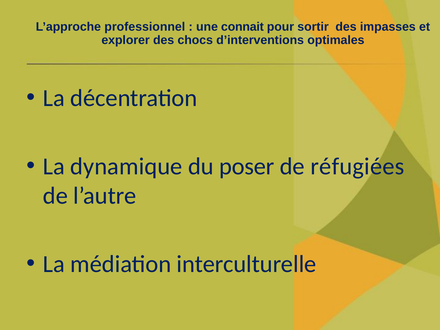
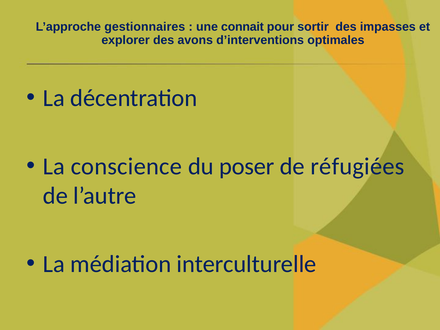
professionnel: professionnel -> gestionnaires (145, 27)
chocs: chocs -> avons (195, 40)
dynamique: dynamique -> conscience (126, 166)
